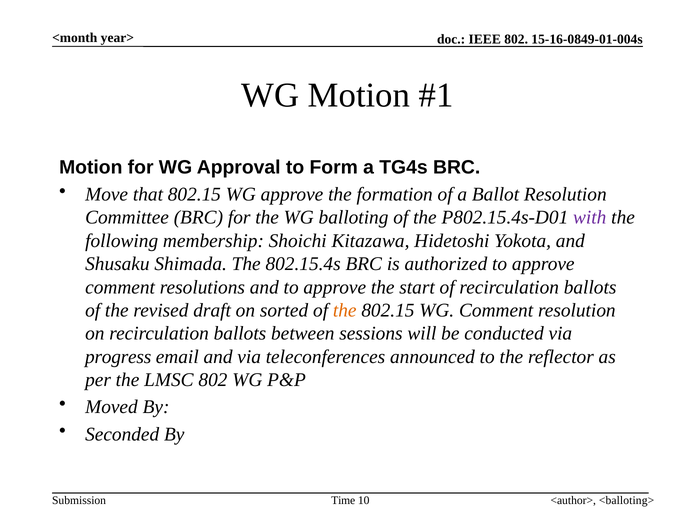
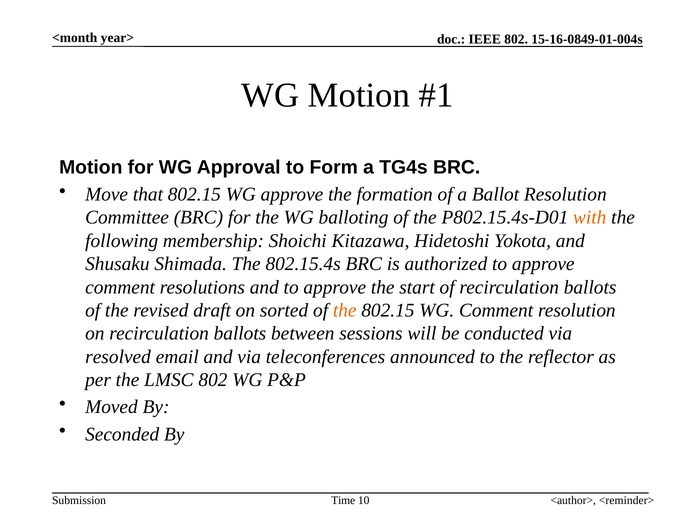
with colour: purple -> orange (590, 217)
progress: progress -> resolved (118, 356)
<balloting>: <balloting> -> <reminder> (627, 500)
